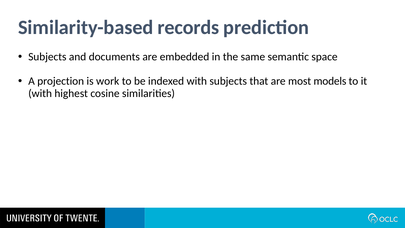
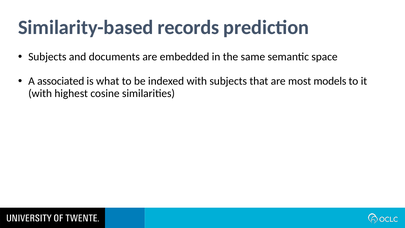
projection: projection -> associated (61, 81)
work: work -> what (108, 81)
